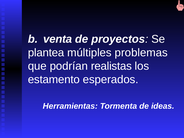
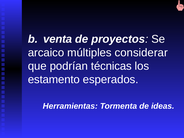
plantea: plantea -> arcaico (46, 53)
problemas: problemas -> considerar (141, 53)
realistas: realistas -> técnicas (111, 66)
